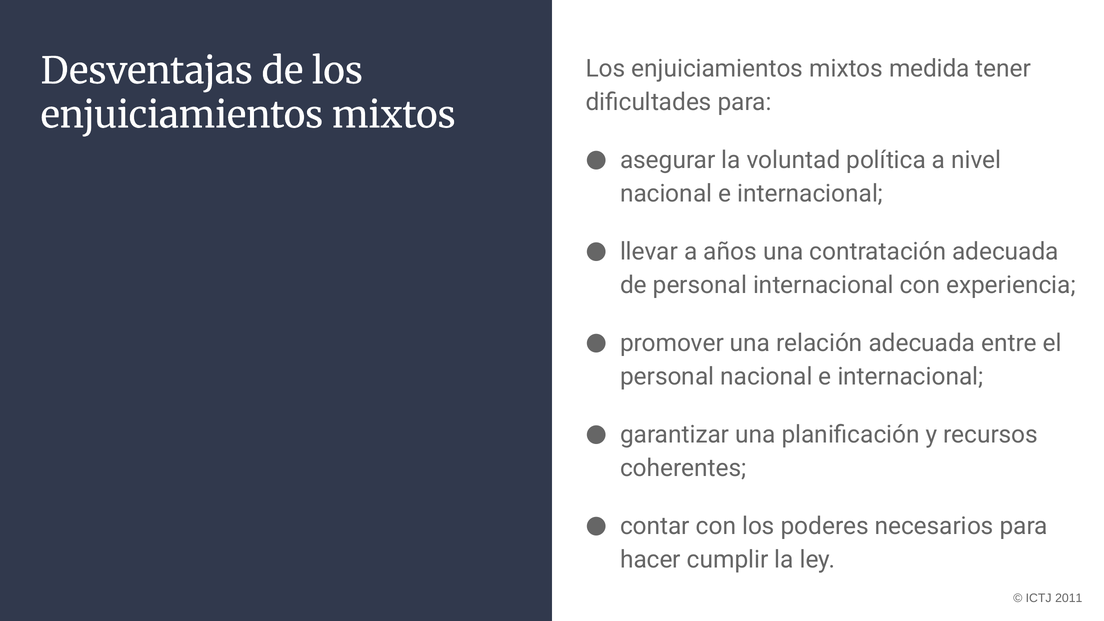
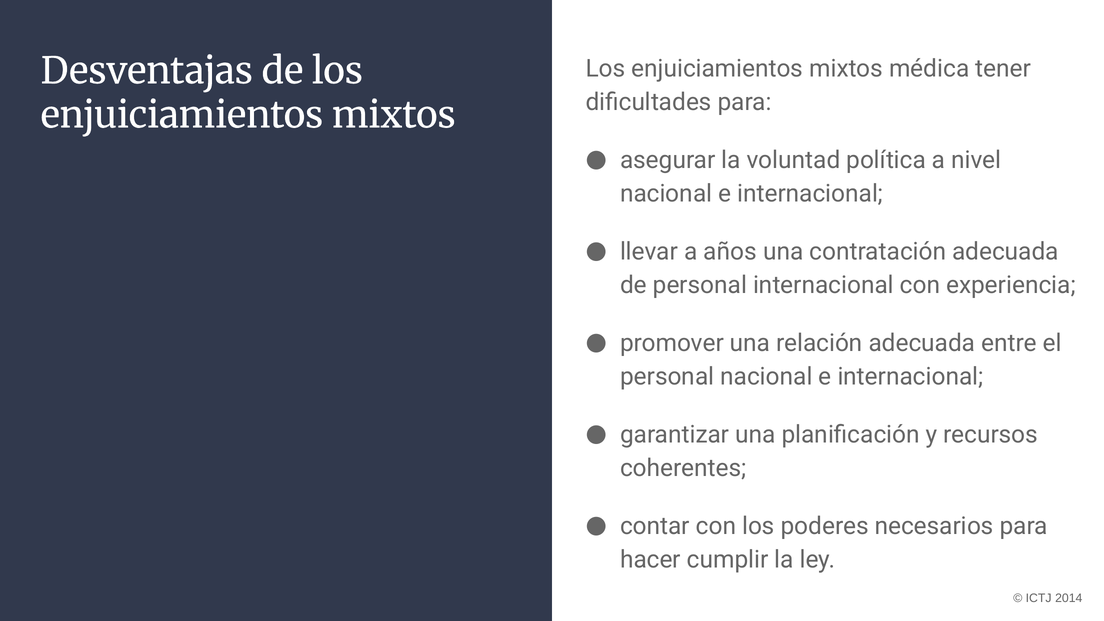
medida: medida -> médica (929, 69)
2011: 2011 -> 2014 (1069, 598)
